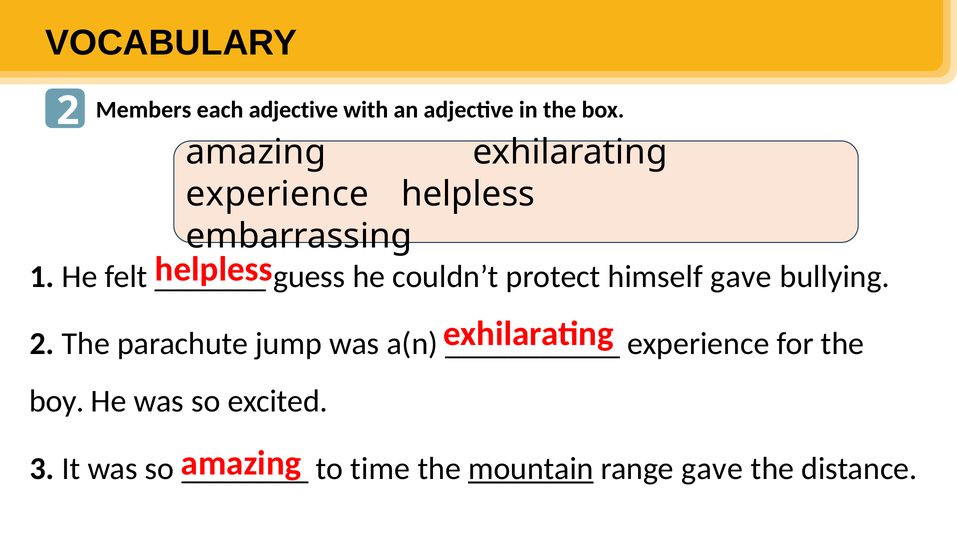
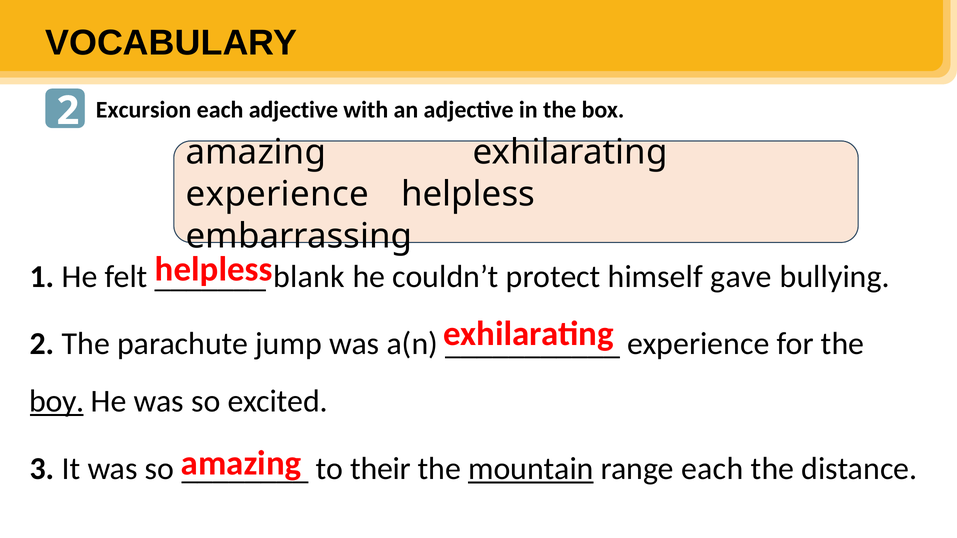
Members: Members -> Excursion (144, 110)
guess: guess -> blank (309, 277)
boy underline: none -> present (57, 401)
time: time -> their (380, 469)
range gave: gave -> each (712, 469)
